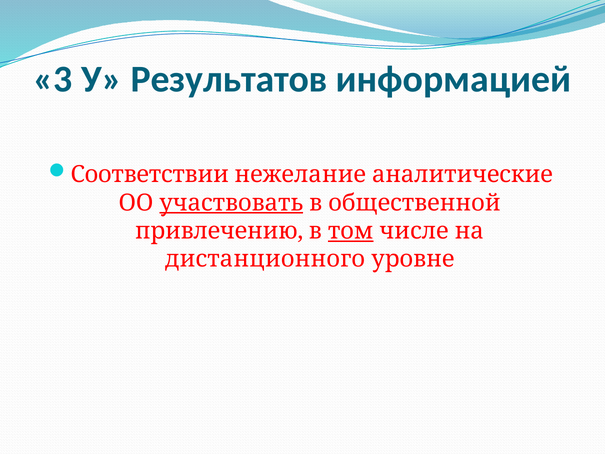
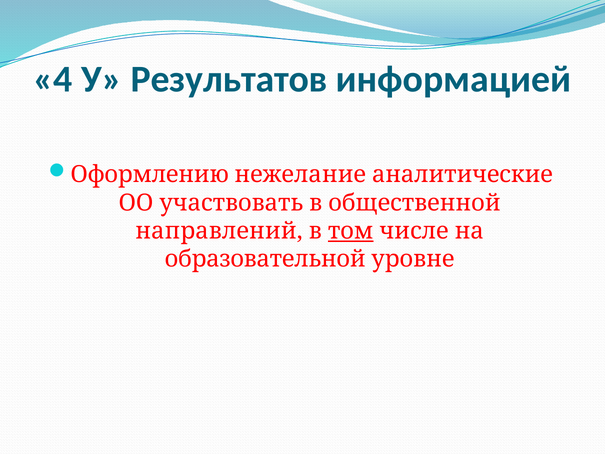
3: 3 -> 4 (53, 79)
Соответствии: Соответствии -> Оформлению (150, 174)
участвовать underline: present -> none (231, 203)
привлечению: привлечению -> направлений (219, 231)
дистанционного: дистанционного -> образовательной (265, 259)
